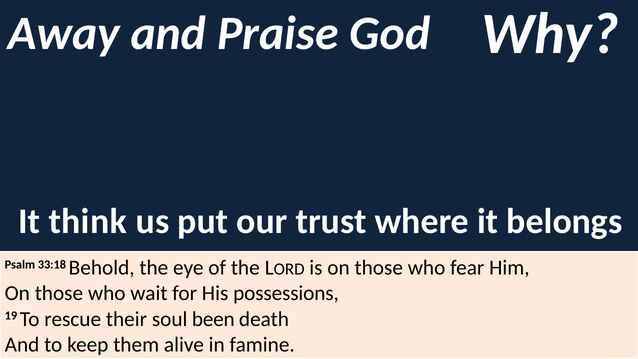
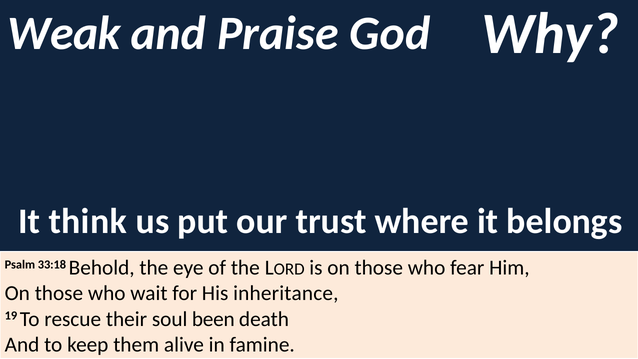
Away: Away -> Weak (64, 33)
possessions: possessions -> inheritance (286, 293)
